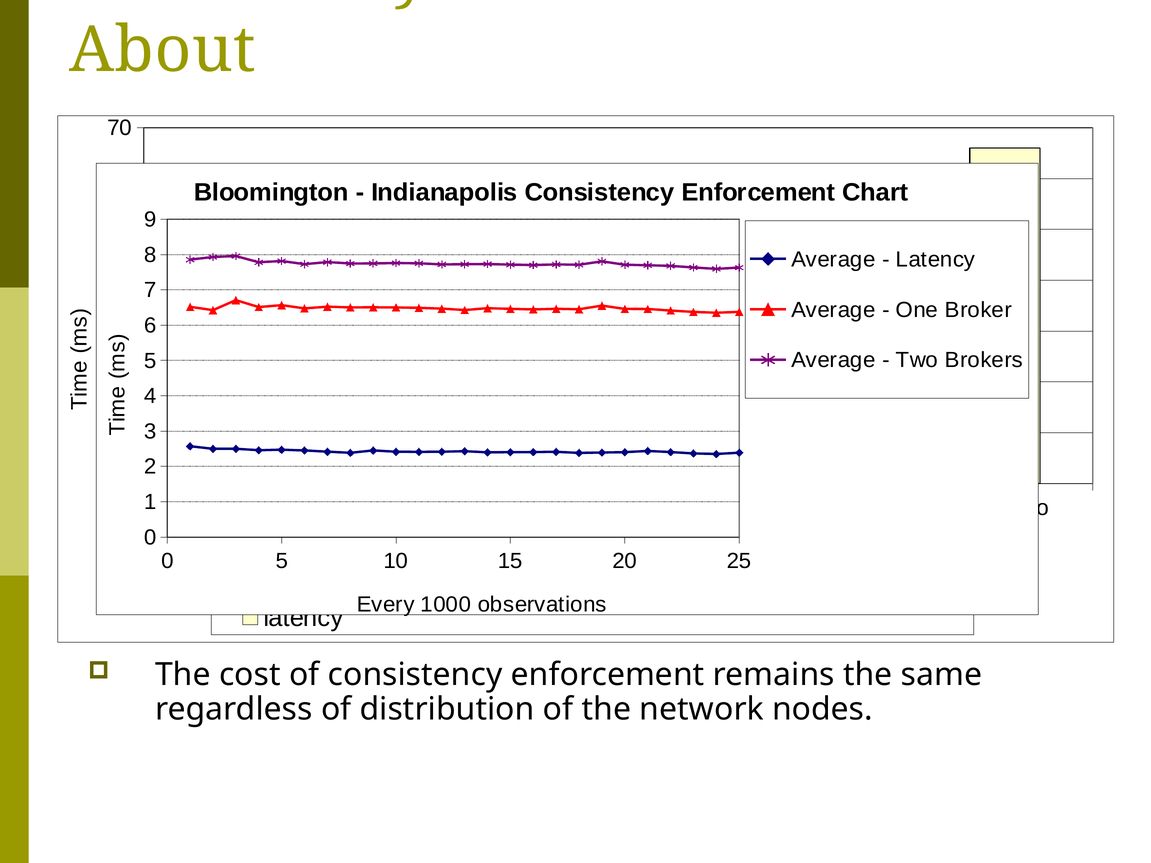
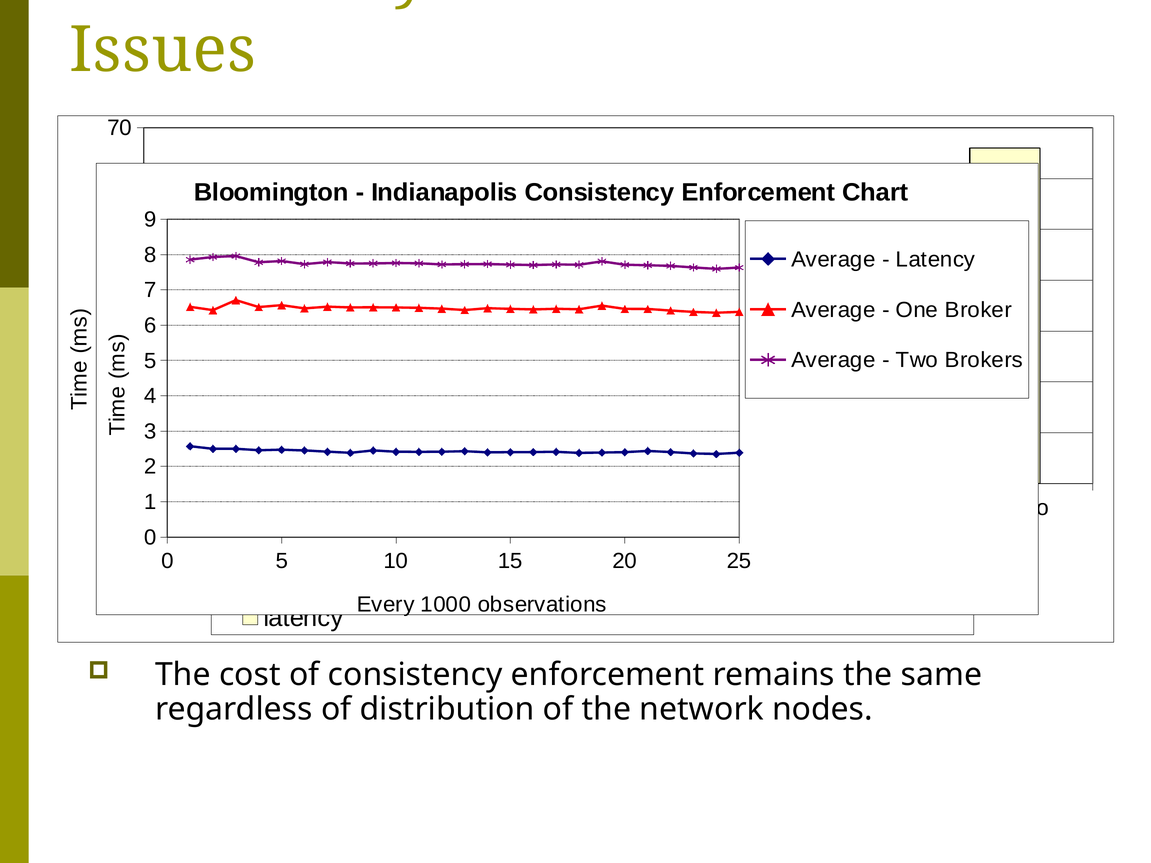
About: About -> Issues (163, 50)
